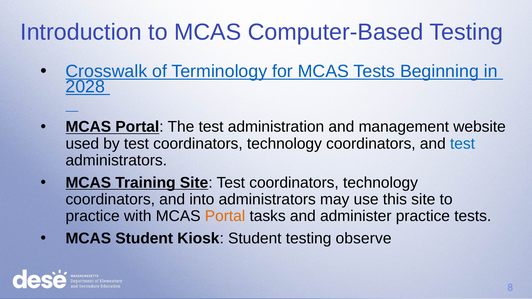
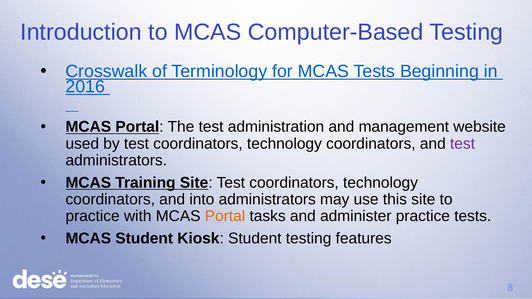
2028: 2028 -> 2016 (85, 87)
test colour: blue -> purple (463, 144)
observe: observe -> features (364, 238)
